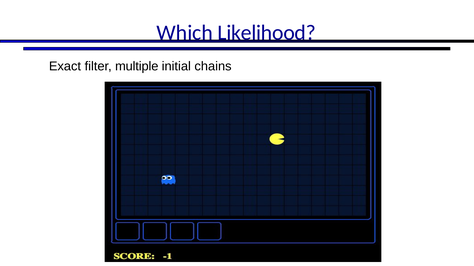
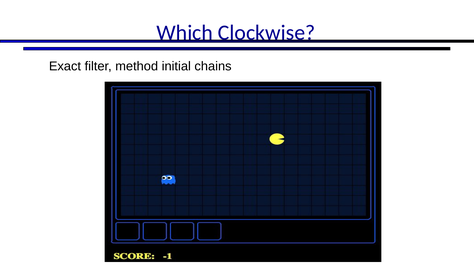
Likelihood: Likelihood -> Clockwise (267, 33)
multiple: multiple -> method (137, 66)
